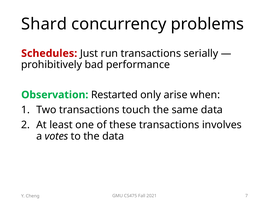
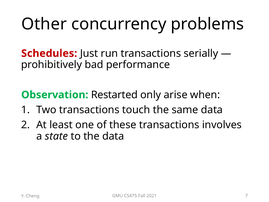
Shard: Shard -> Other (44, 24)
votes: votes -> state (56, 136)
